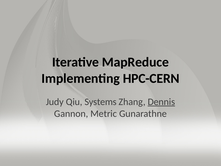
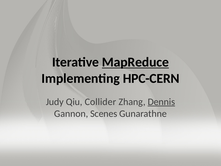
MapReduce underline: none -> present (135, 62)
Systems: Systems -> Collider (100, 102)
Metric: Metric -> Scenes (104, 113)
